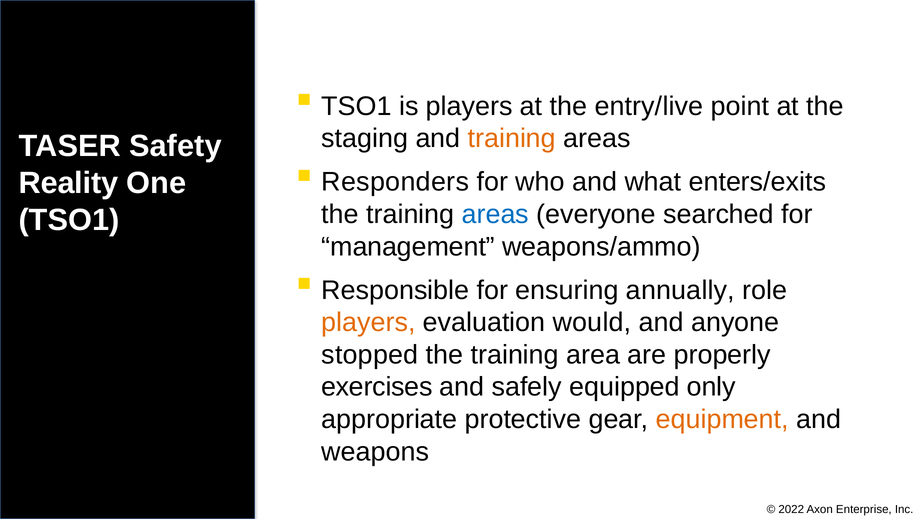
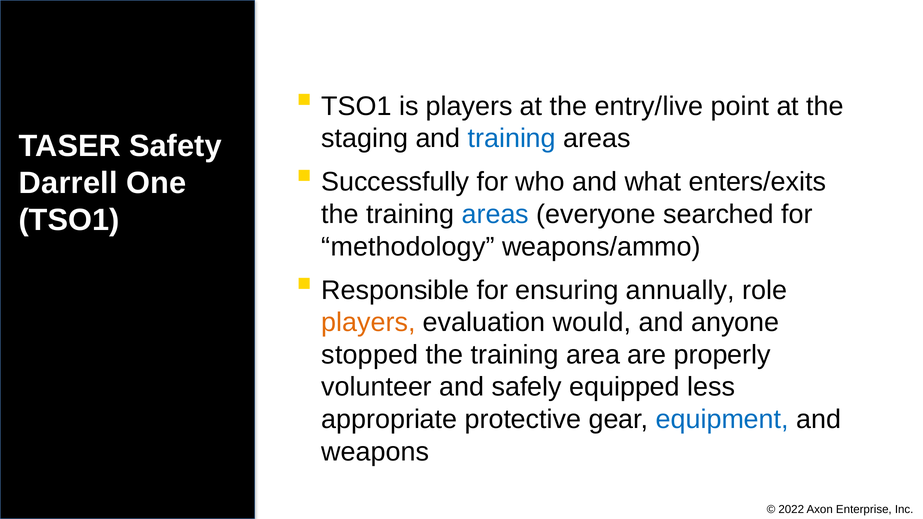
training colour: orange -> blue (512, 139)
Responders: Responders -> Successfully (395, 182)
Reality: Reality -> Darrell (68, 183)
management: management -> methodology (408, 247)
exercises: exercises -> volunteer (377, 387)
only: only -> less (711, 387)
equipment colour: orange -> blue (722, 420)
